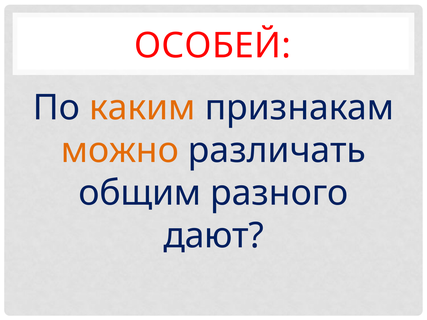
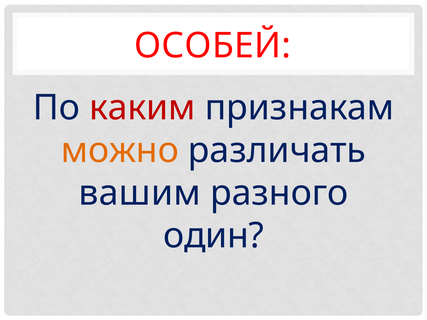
каким colour: orange -> red (142, 108)
общим: общим -> вашим (140, 193)
дают: дают -> один (214, 236)
